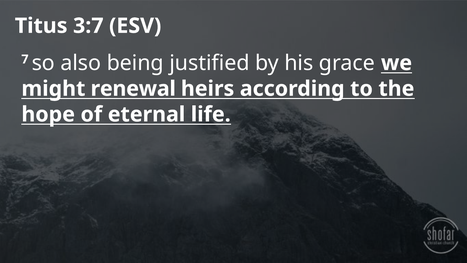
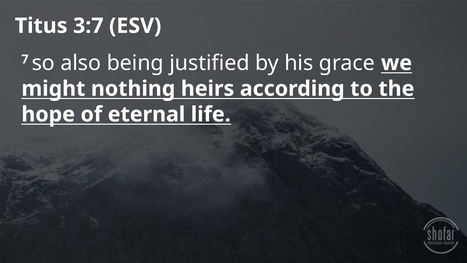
renewal: renewal -> nothing (133, 89)
